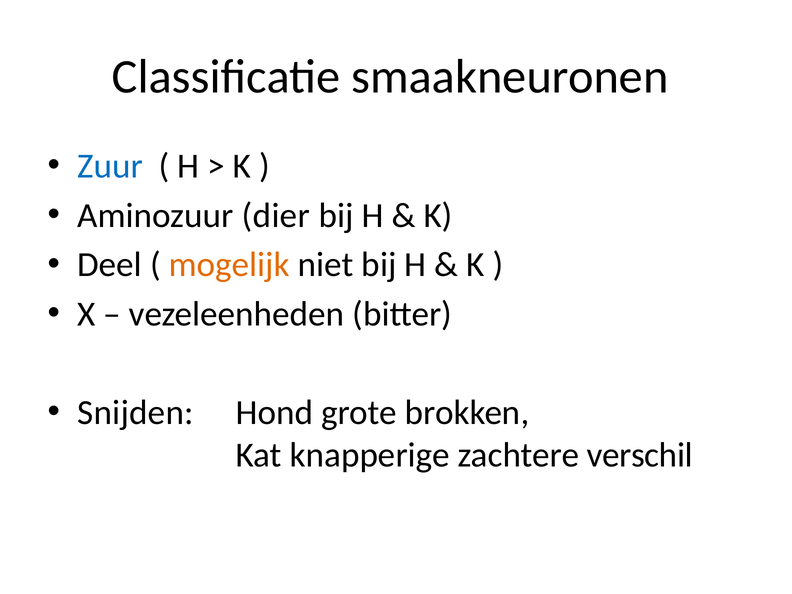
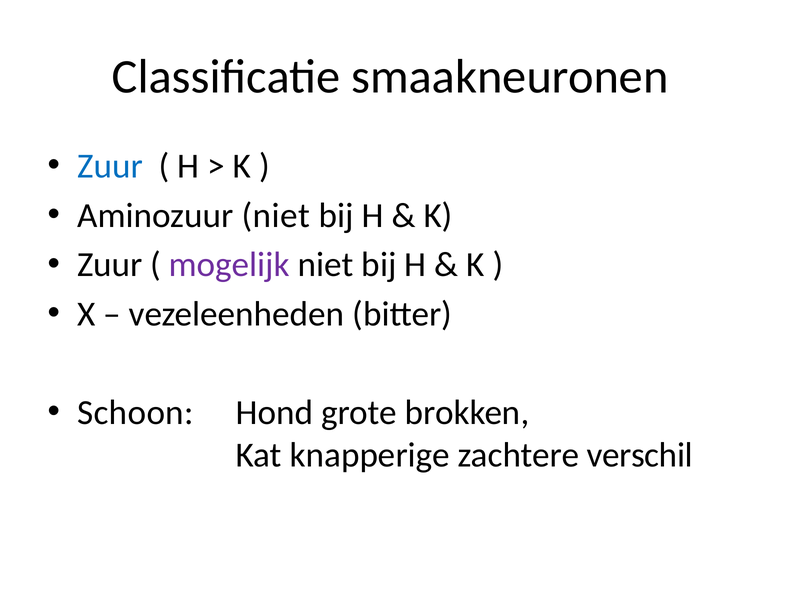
Aminozuur dier: dier -> niet (276, 215)
Deel: Deel -> Zuur (110, 265)
mogelijk colour: orange -> purple (229, 265)
Snijden: Snijden -> Schoon (135, 413)
